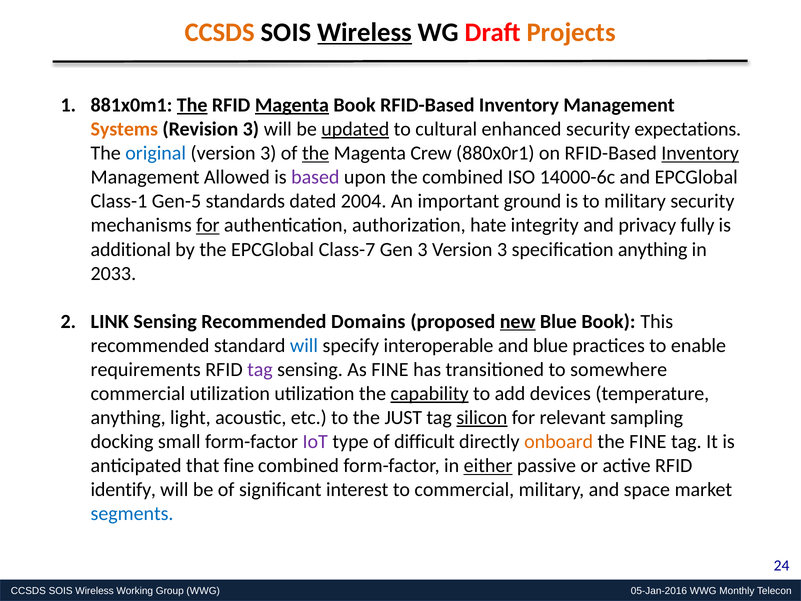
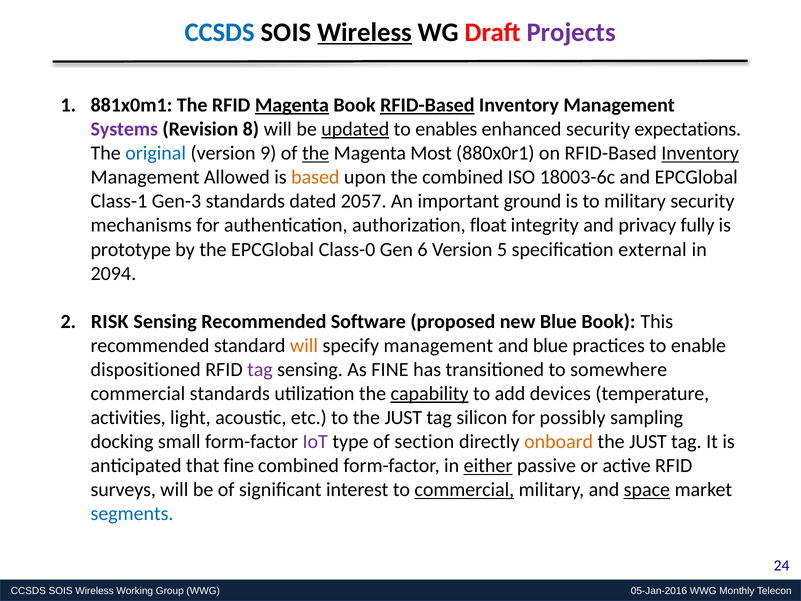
CCSDS colour: orange -> blue (220, 32)
Projects colour: orange -> purple (571, 32)
The underline: present -> none (192, 105)
RFID-Based underline: none -> present (427, 105)
Systems colour: orange -> purple (124, 129)
Revision 3: 3 -> 8 (251, 129)
cultural: cultural -> enables (446, 129)
3: 3 -> 9 (268, 153)
Crew: Crew -> Most (431, 153)
based colour: purple -> orange (315, 177)
14000-6c: 14000-6c -> 18003-6c (577, 177)
Gen-5: Gen-5 -> Gen-3 (176, 201)
2004: 2004 -> 2057 (364, 201)
for underline: present -> none (208, 225)
hate: hate -> float (488, 225)
additional: additional -> prototype (131, 249)
Class-7: Class-7 -> Class-0 (347, 249)
Gen 3: 3 -> 6 (422, 249)
3: 3 -> 5 (502, 249)
specification anything: anything -> external (653, 249)
2033: 2033 -> 2094 (113, 273)
LINK: LINK -> RISK (110, 321)
Domains: Domains -> Software (368, 321)
new underline: present -> none (518, 321)
will colour: blue -> orange (304, 345)
specify interoperable: interoperable -> management (438, 345)
requirements: requirements -> dispositioned (146, 369)
commercial utilization: utilization -> standards (230, 393)
anything: anything -> activities (128, 418)
silicon underline: present -> none (482, 418)
relevant: relevant -> possibly (573, 418)
difficult: difficult -> section (424, 442)
FINE: FINE -> JUST (648, 442)
identify: identify -> surveys (123, 490)
commercial underline: none -> present (464, 490)
space underline: none -> present (647, 490)
